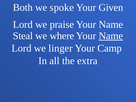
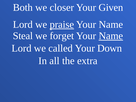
spoke: spoke -> closer (62, 7)
praise underline: none -> present (62, 24)
where: where -> forget (62, 36)
linger: linger -> called (61, 48)
Camp: Camp -> Down (110, 48)
